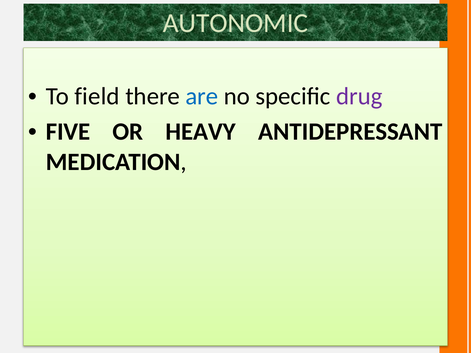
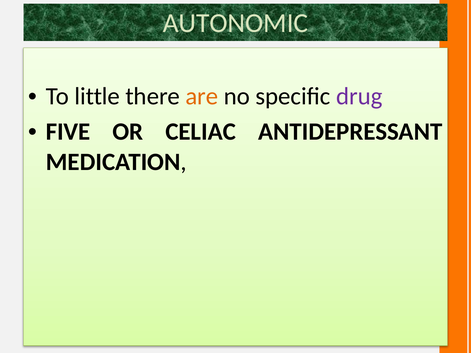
field: field -> little (97, 96)
are colour: blue -> orange (202, 96)
HEAVY: HEAVY -> CELIAC (201, 132)
